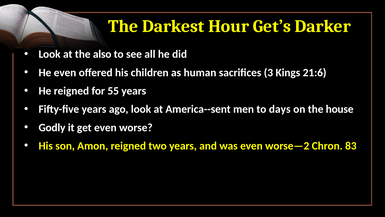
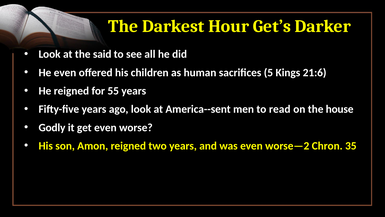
also: also -> said (102, 54)
3: 3 -> 5 (268, 72)
days: days -> read (280, 109)
83: 83 -> 35 (351, 146)
